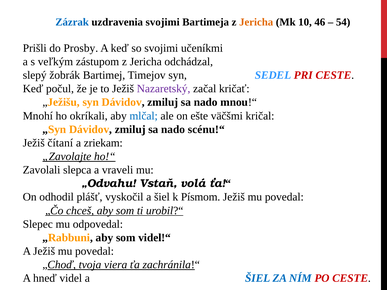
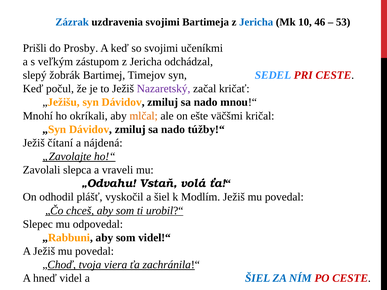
Jericha colour: orange -> blue (256, 22)
54: 54 -> 53 (343, 22)
mlčal colour: blue -> orange (144, 116)
scénu!“: scénu!“ -> túžby!“ (206, 129)
zriekam: zriekam -> nájdená (103, 143)
Písmom: Písmom -> Modlím (201, 197)
